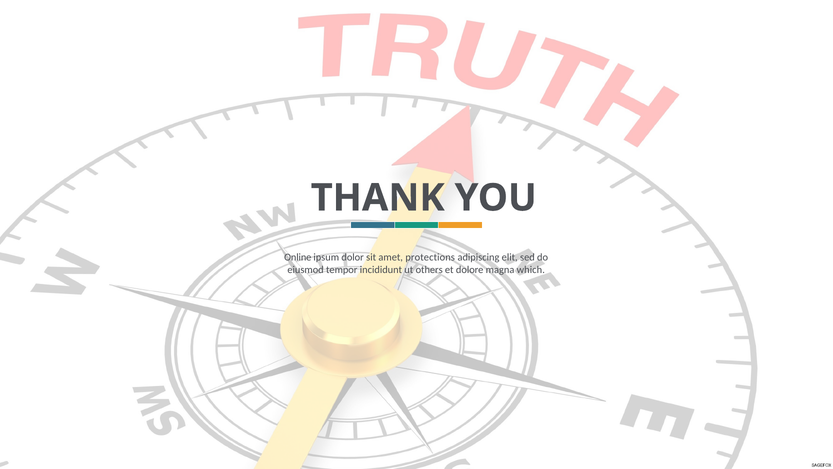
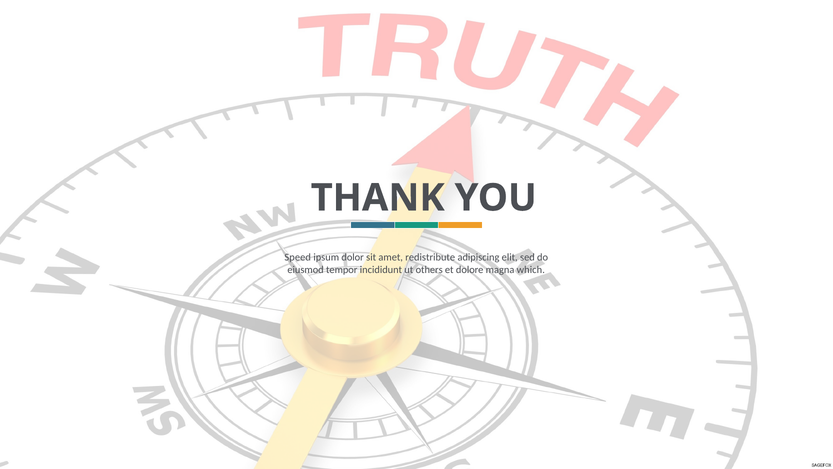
Online: Online -> Speed (298, 257)
protections: protections -> redistribute (430, 257)
